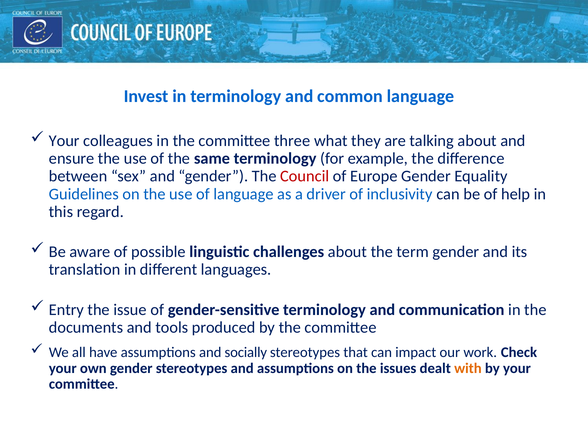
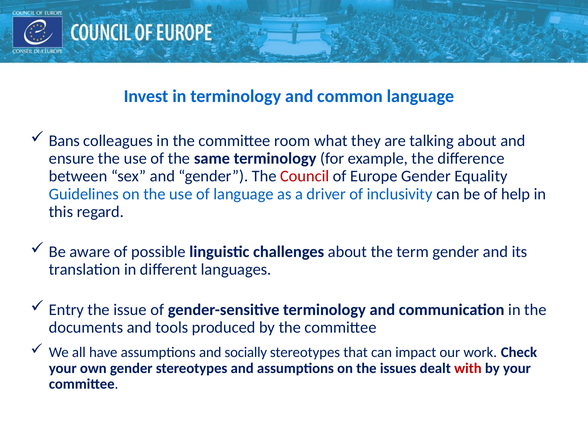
Your: Your -> Bans (64, 141)
three: three -> room (292, 141)
with colour: orange -> red (468, 368)
